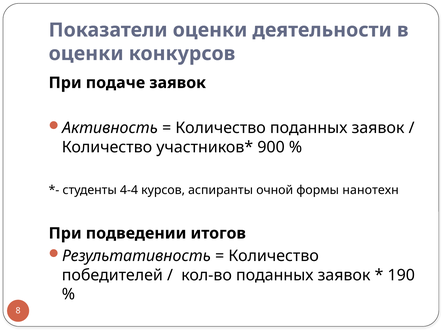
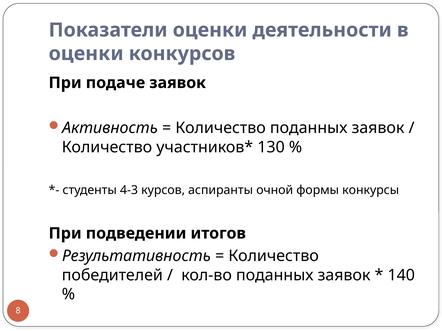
900: 900 -> 130 (271, 147)
4-4: 4-4 -> 4-3 (129, 190)
нанотехн: нанотехн -> конкурсы (371, 190)
190: 190 -> 140 (401, 275)
